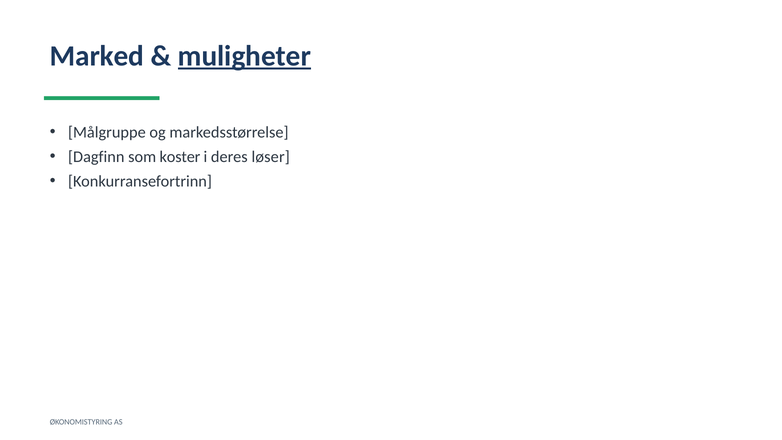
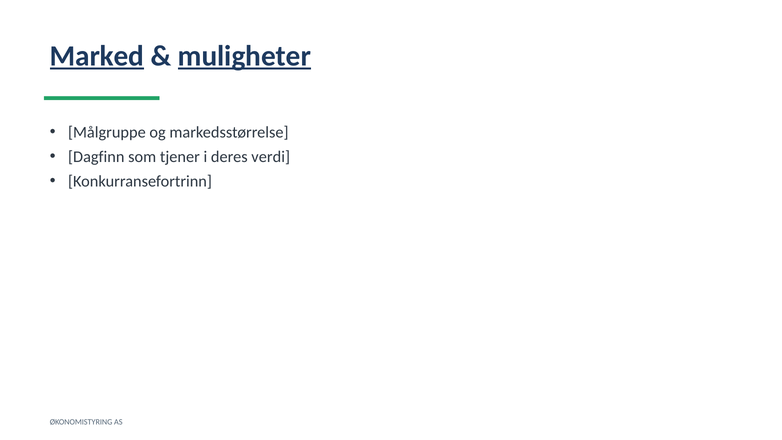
Marked underline: none -> present (97, 56)
koster: koster -> tjener (180, 157)
løser: løser -> verdi (271, 157)
